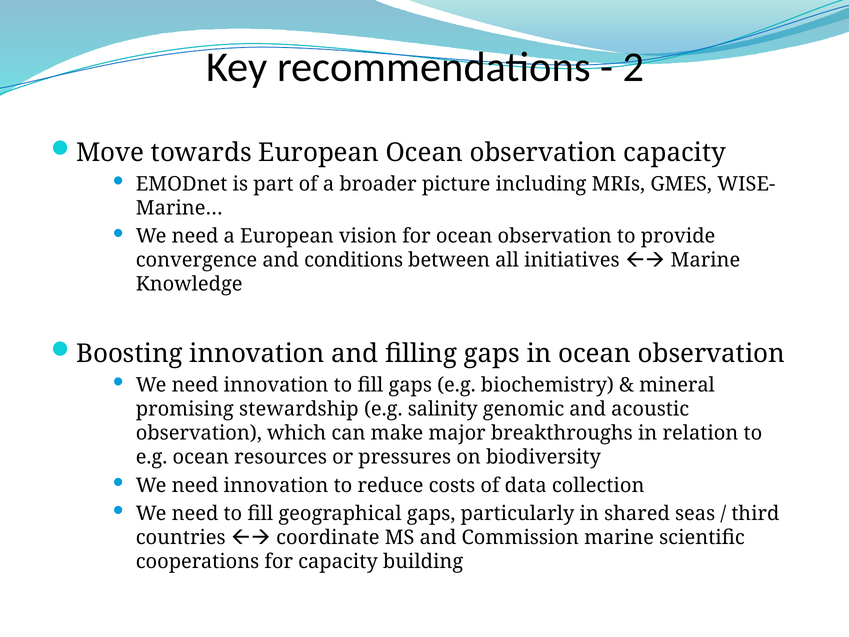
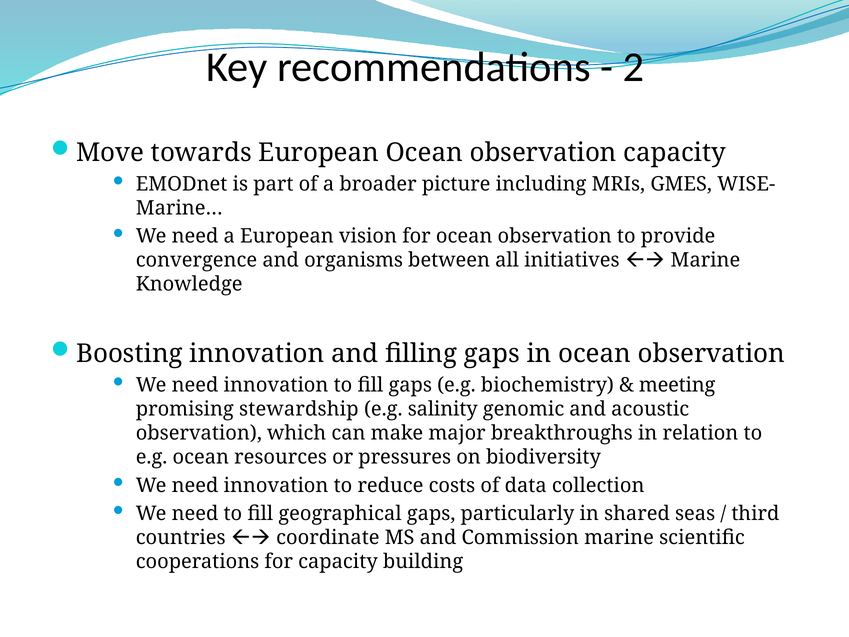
conditions: conditions -> organisms (354, 260)
mineral: mineral -> meeting (677, 385)
